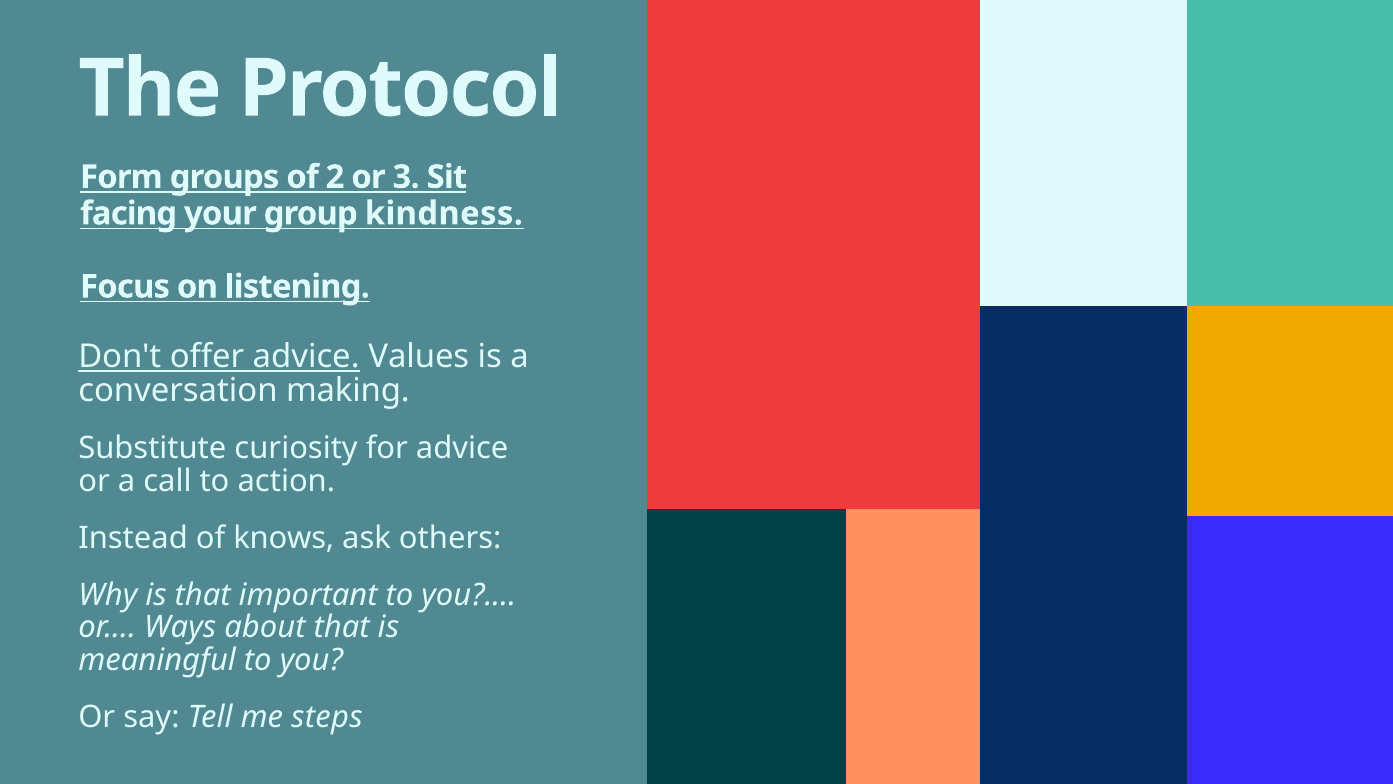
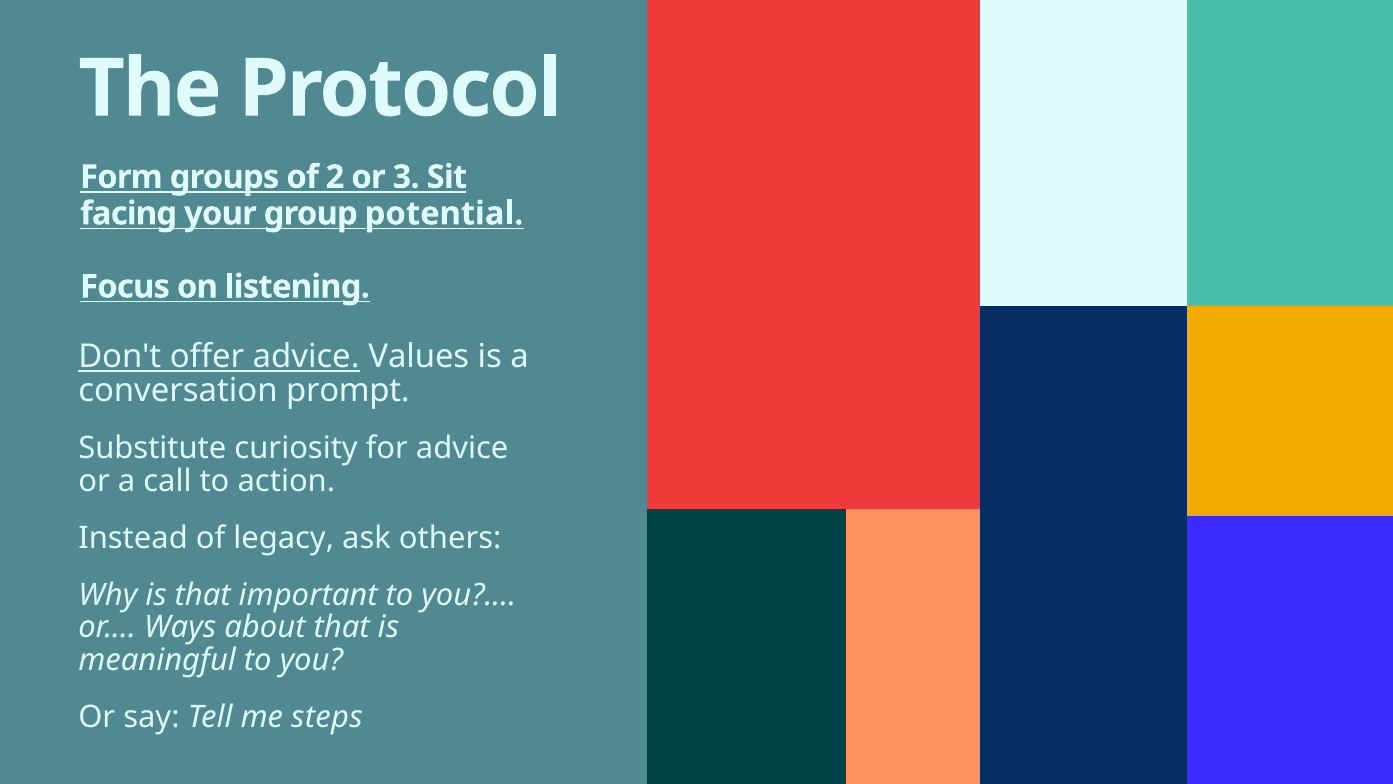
kindness: kindness -> potential (444, 213)
making: making -> prompt (348, 391)
knows: knows -> legacy (284, 538)
